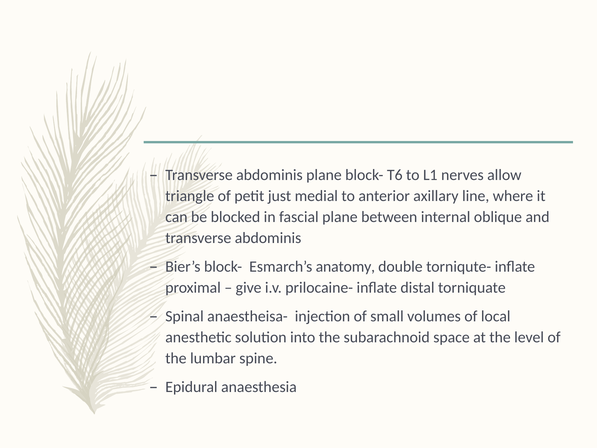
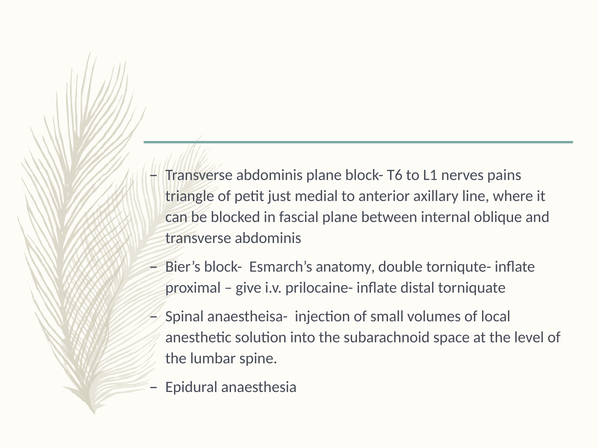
allow: allow -> pains (504, 175)
